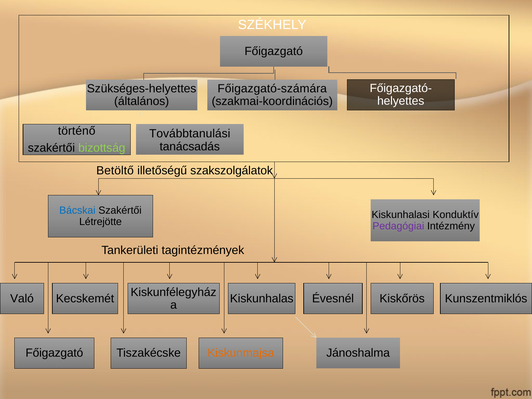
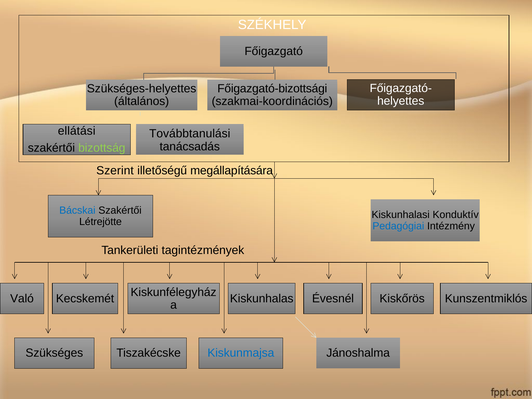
Főigazgató-számára: Főigazgató-számára -> Főigazgató-bizottsági (272, 89)
történő: történő -> ellátási (77, 131)
Betöltő: Betöltő -> Szerint (115, 171)
szakszolgálatok: szakszolgálatok -> megállapítására (232, 171)
Pedagógiai colour: purple -> blue (398, 226)
Főigazgató: Főigazgató -> Szükséges (54, 353)
Kiskunmajsa colour: orange -> blue (241, 353)
